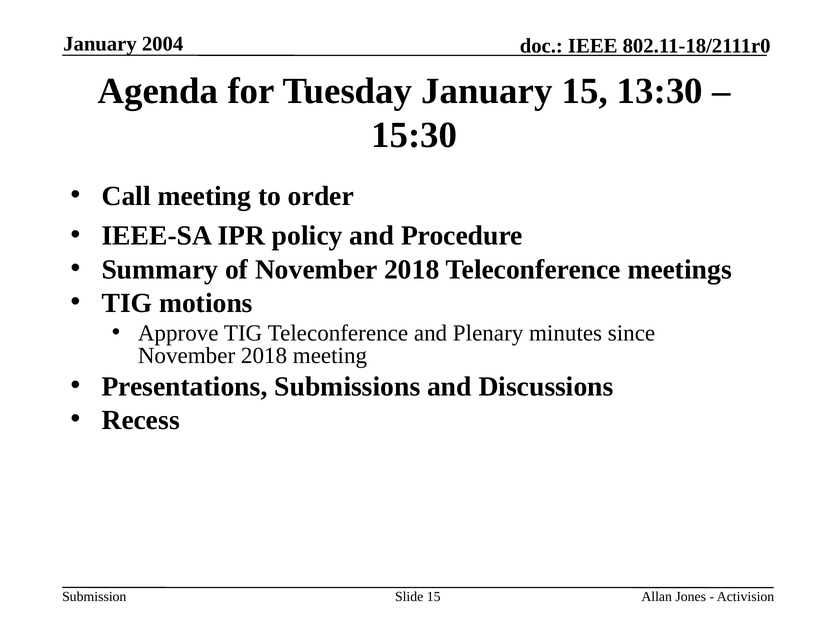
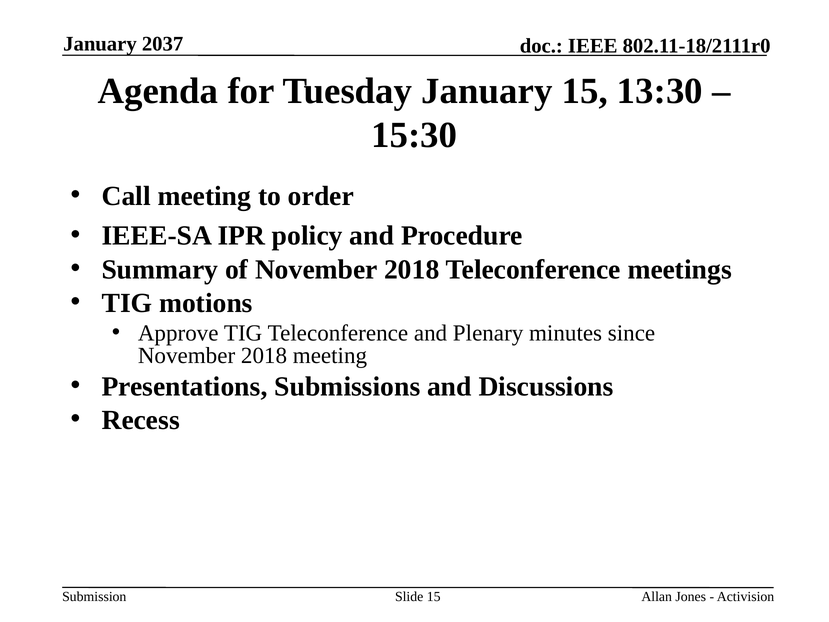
2004: 2004 -> 2037 (163, 44)
